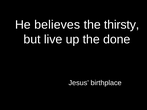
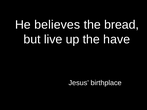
thirsty: thirsty -> bread (122, 25)
done: done -> have (117, 39)
